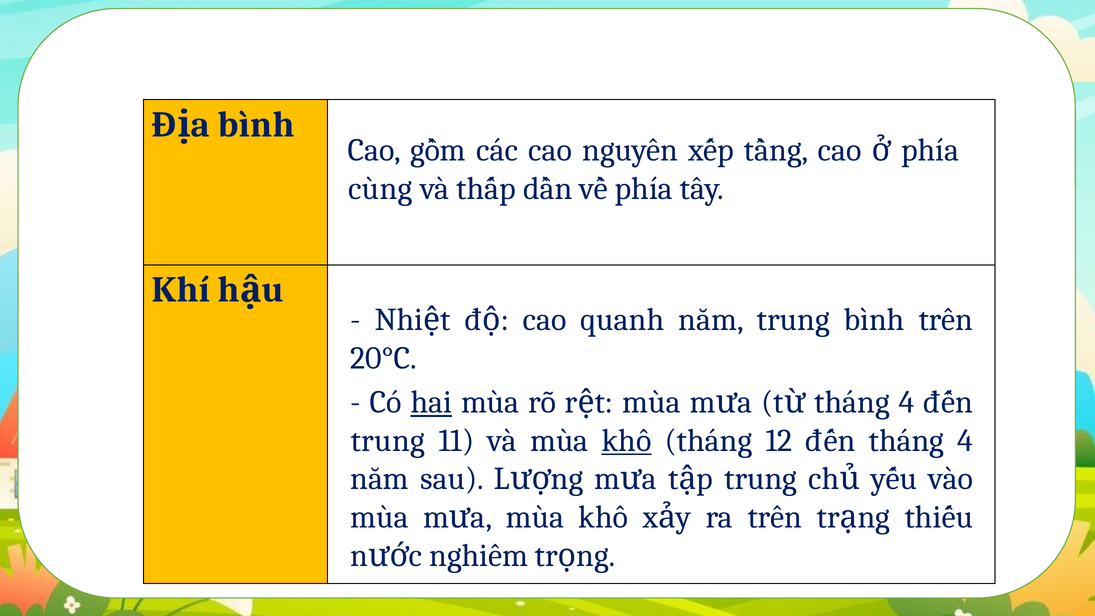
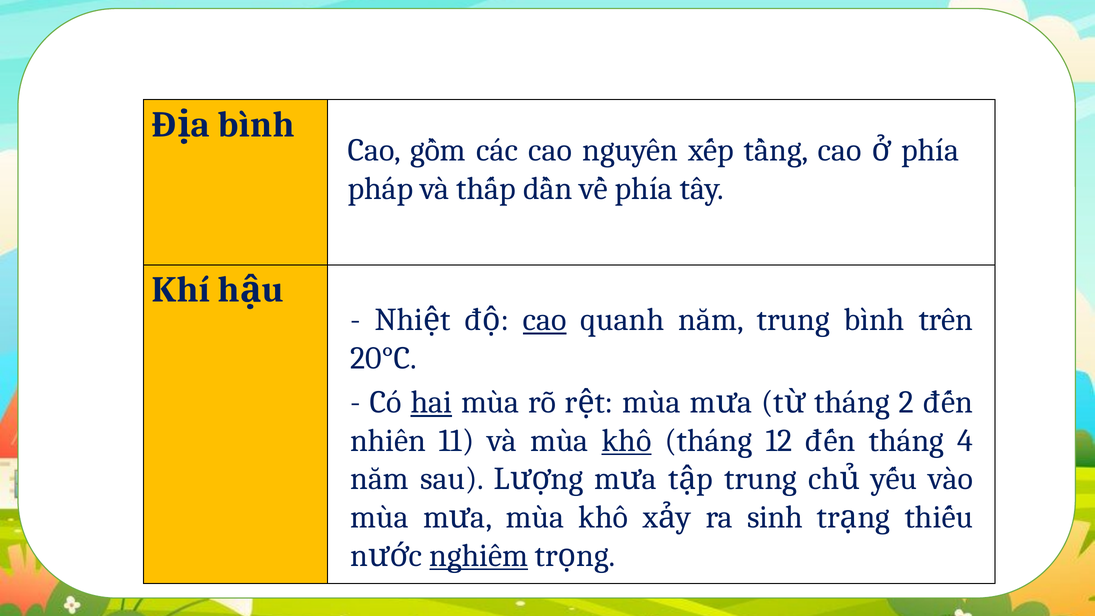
cùng: cùng -> pháp (380, 189)
cao underline: none -> present (545, 320)
4: 4 -> 2 (906, 402)
trung: trung -> nhiên (388, 440)
ra trên: trên -> sinh (775, 517)
nghiêm underline: none -> present (479, 555)
